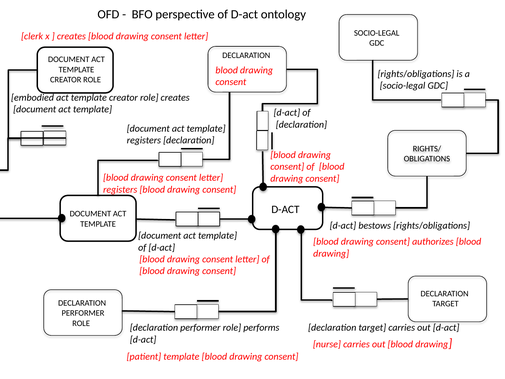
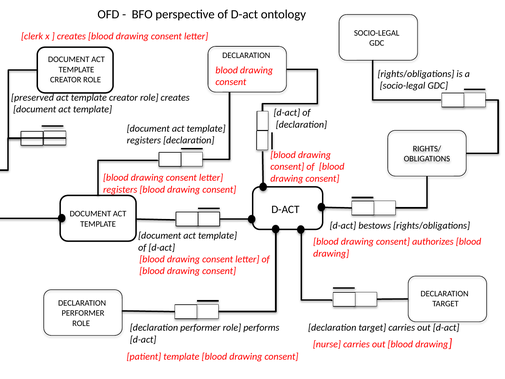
embodied: embodied -> preserved (32, 98)
